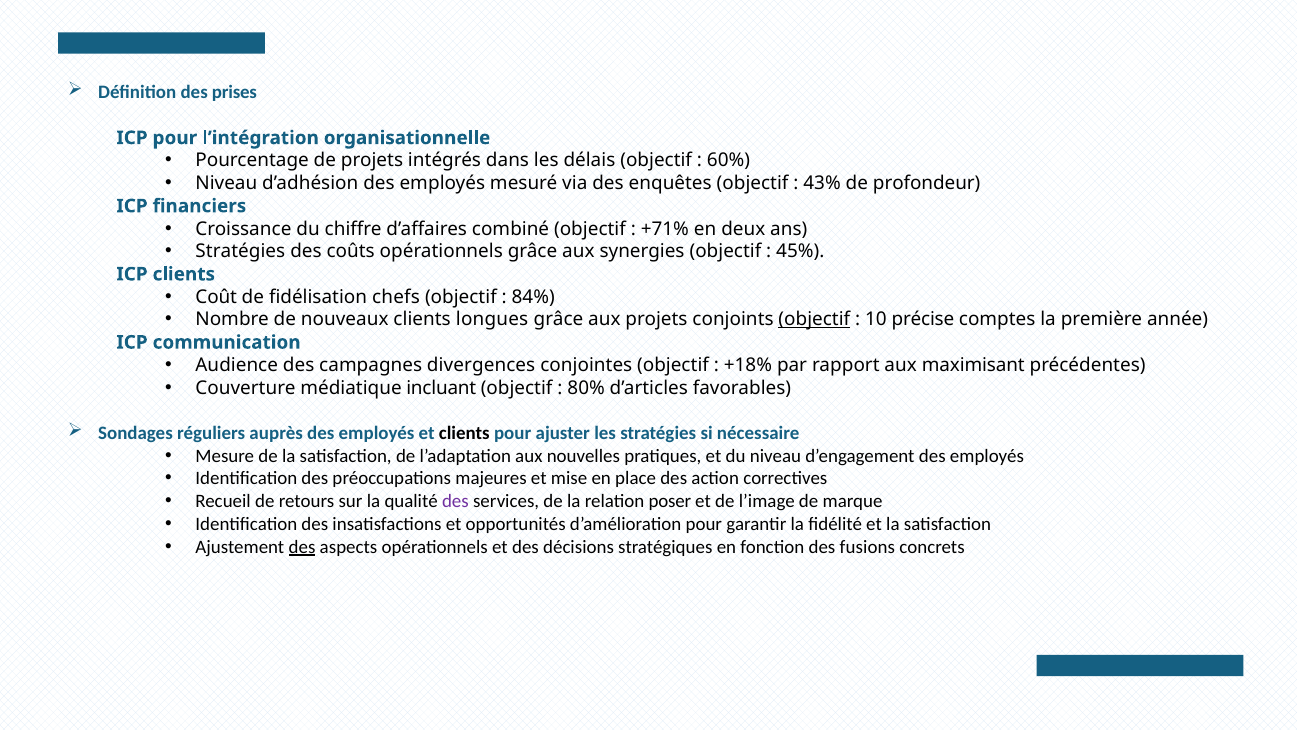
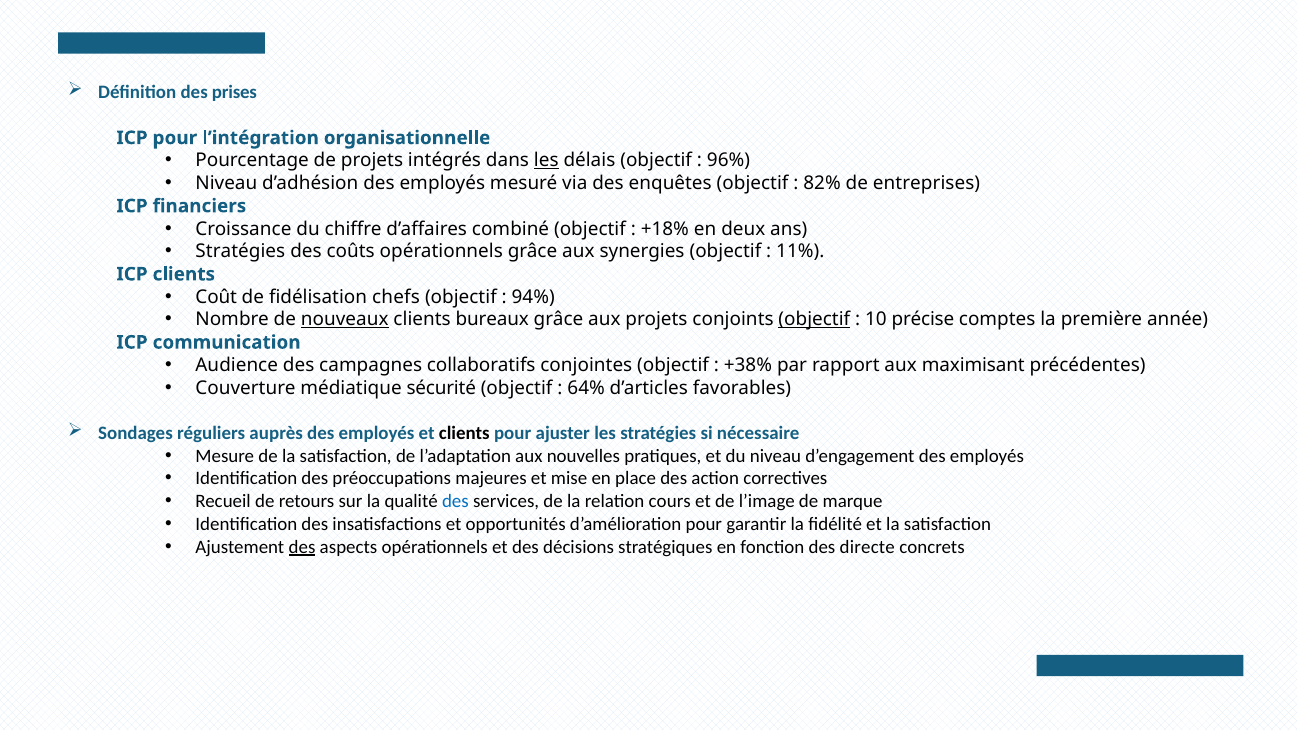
les underline: none -> present (546, 161)
60%: 60% -> 96% (729, 161)
43%: 43% -> 82% (822, 183)
profondeur: profondeur -> entreprises (927, 183)
+71%: +71% -> +18% (665, 229)
45%: 45% -> 11% (800, 251)
84%: 84% -> 94% (533, 297)
nouveaux underline: none -> present (345, 319)
longues: longues -> bureaux (492, 319)
divergences: divergences -> collaboratifs (481, 365)
+18%: +18% -> +38% (748, 365)
incluant: incluant -> sécurité (441, 388)
80%: 80% -> 64% (586, 388)
des colour: purple -> blue (455, 501)
poser: poser -> cours (670, 501)
fusions: fusions -> directe (867, 547)
